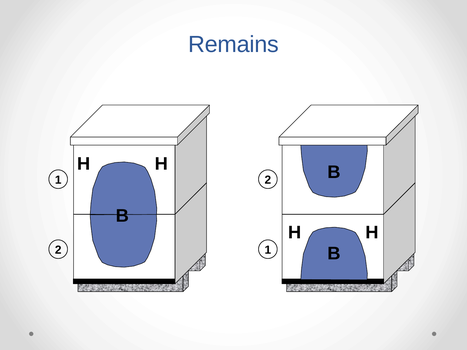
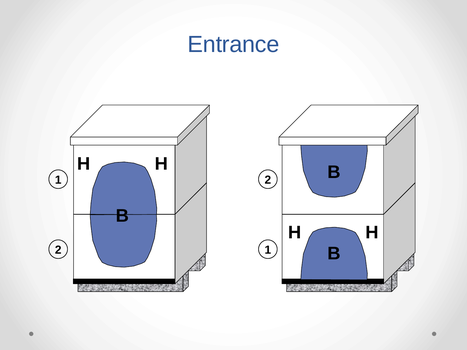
Remains: Remains -> Entrance (234, 44)
